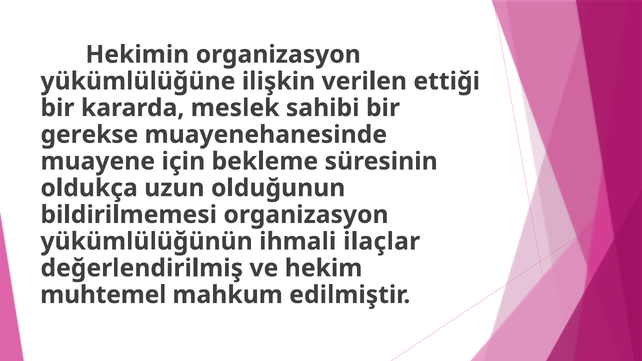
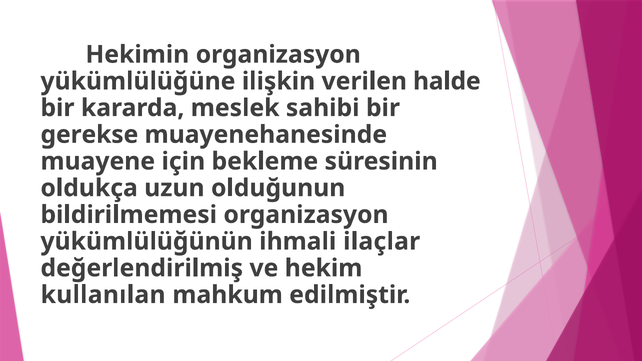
ettiği: ettiği -> halde (447, 81)
muhtemel: muhtemel -> kullanılan (103, 295)
